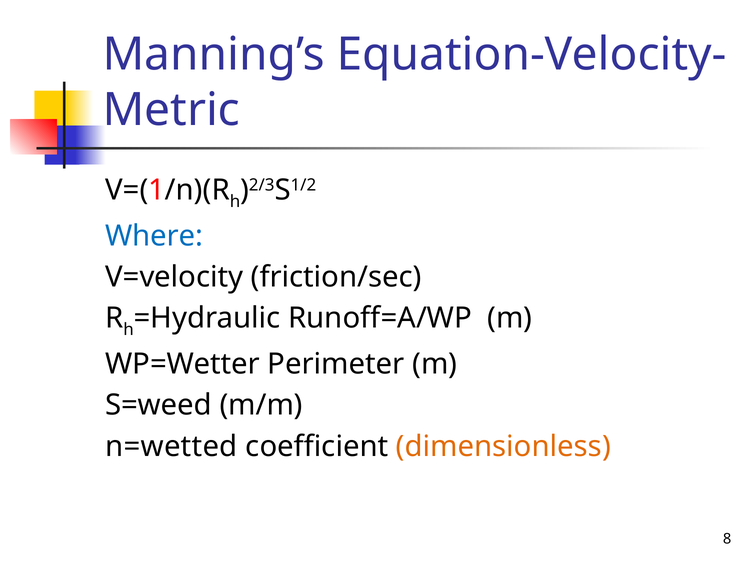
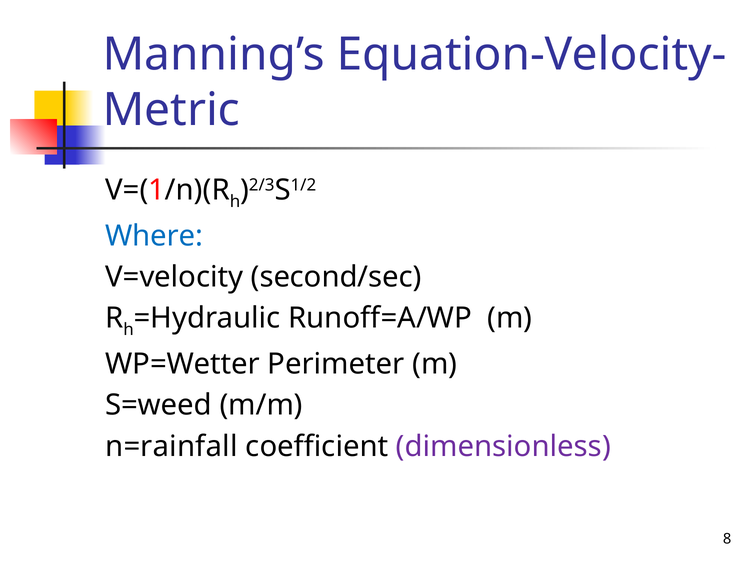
friction/sec: friction/sec -> second/sec (336, 277)
n=wetted: n=wetted -> n=rainfall (171, 447)
dimensionless colour: orange -> purple (503, 447)
